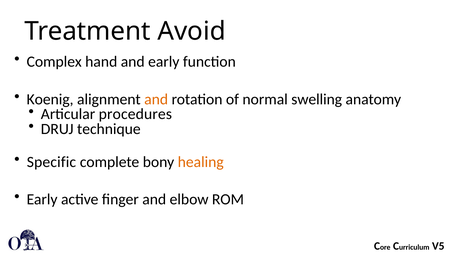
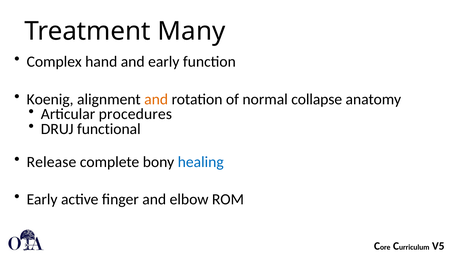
Avoid: Avoid -> Many (191, 31)
swelling: swelling -> collapse (317, 99)
technique: technique -> functional (109, 129)
Specific: Specific -> Release (51, 162)
healing colour: orange -> blue (201, 162)
